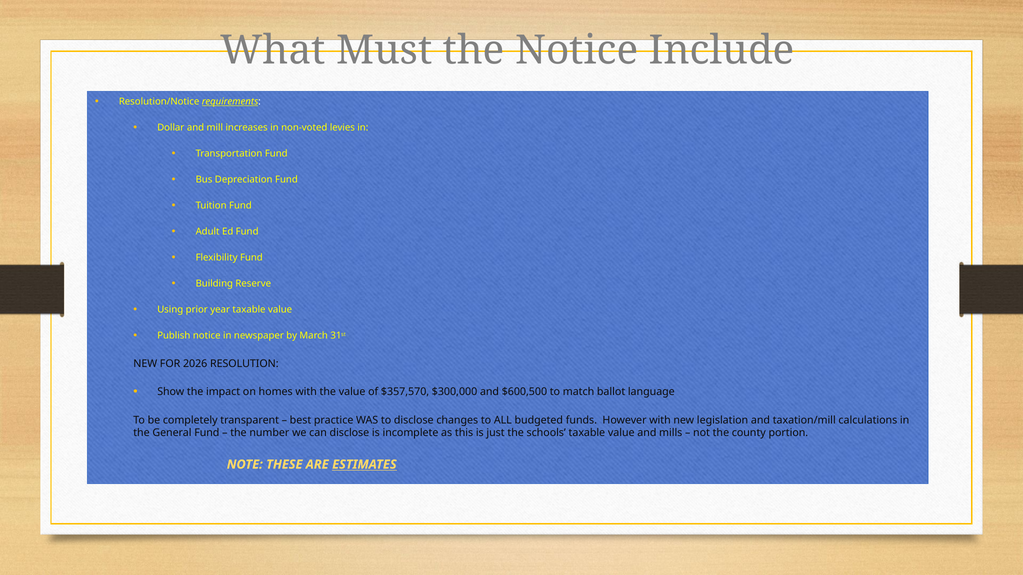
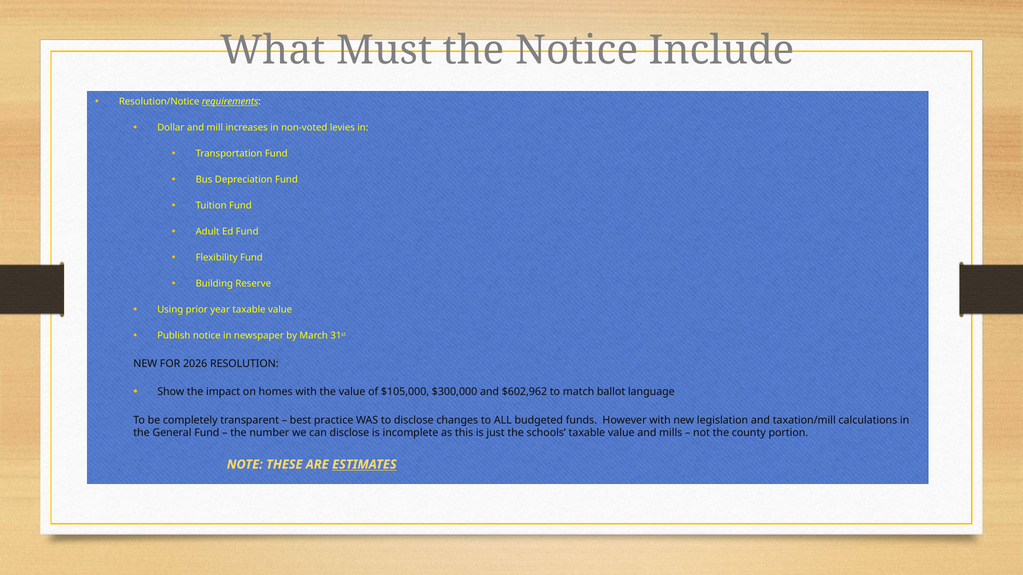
$357,570: $357,570 -> $105,000 (405, 392)
$600,500: $600,500 -> $602,962 (524, 392)
